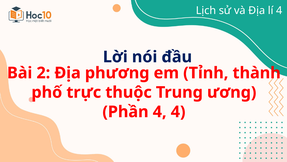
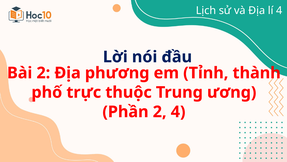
Phần 4: 4 -> 2 (160, 111)
